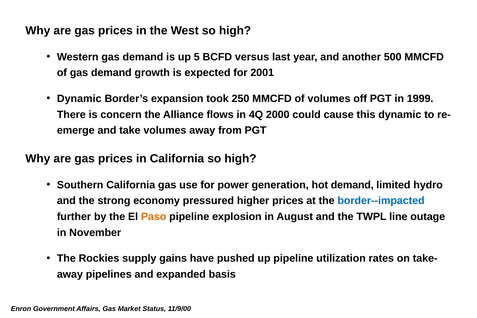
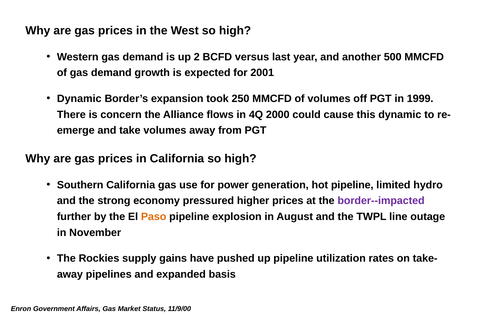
5: 5 -> 2 (197, 57)
hot demand: demand -> pipeline (352, 185)
border--impacted colour: blue -> purple (381, 201)
